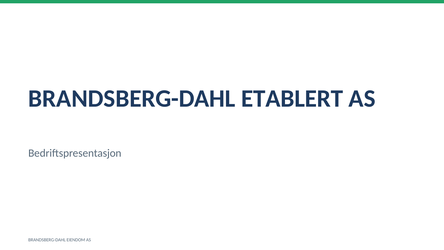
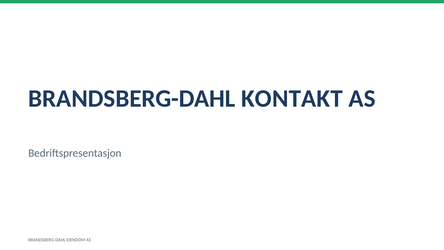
ETABLERT: ETABLERT -> KONTAKT (292, 98)
